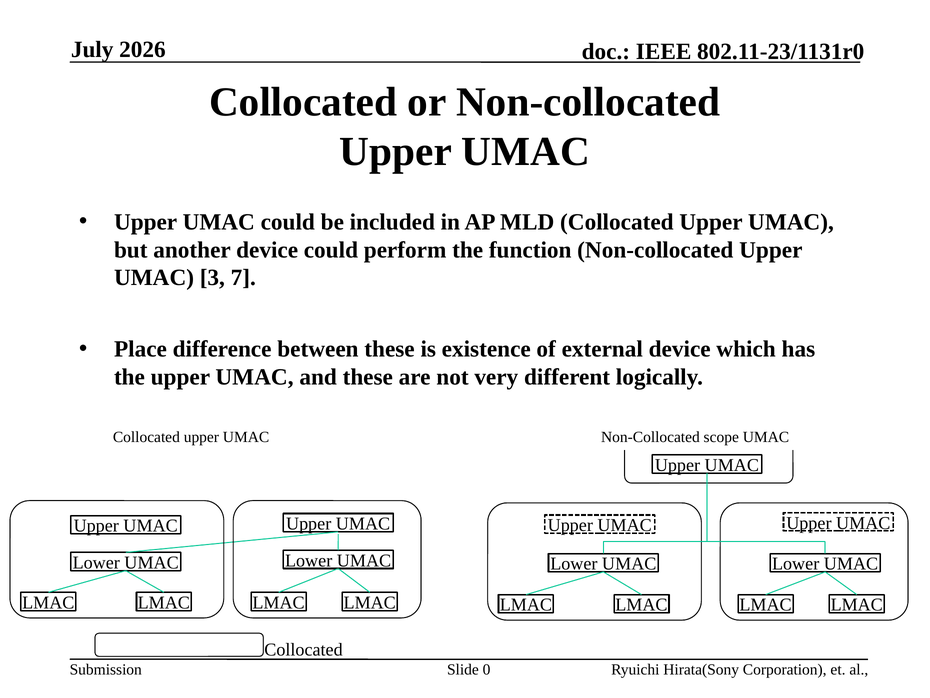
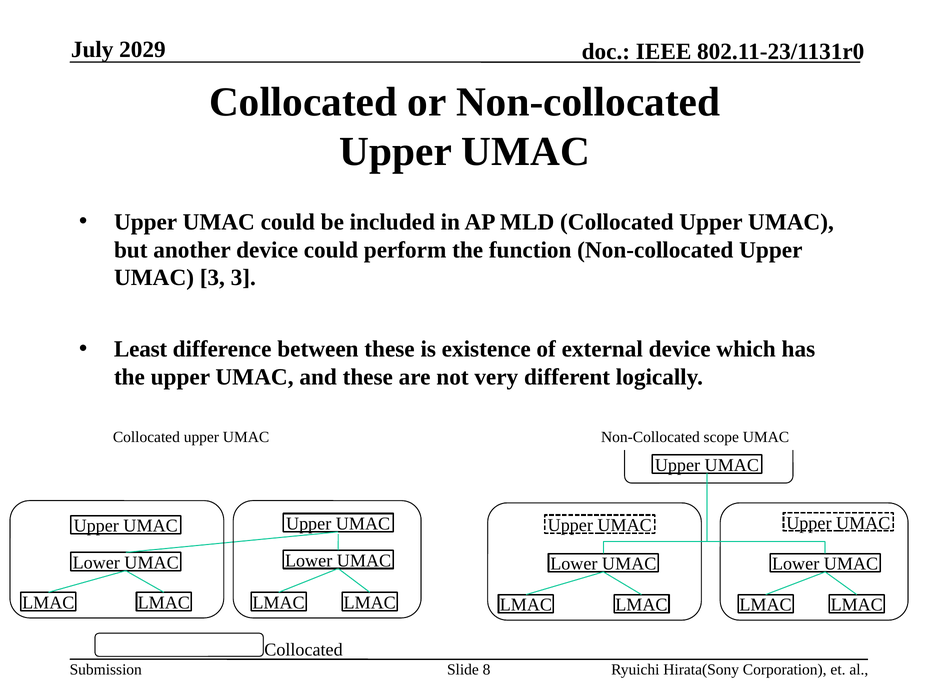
2026: 2026 -> 2029 (142, 49)
3 7: 7 -> 3 (243, 278)
Place: Place -> Least (141, 349)
0: 0 -> 8 (487, 669)
